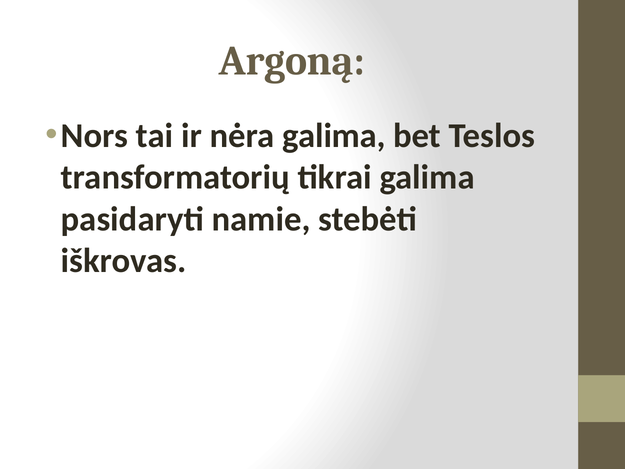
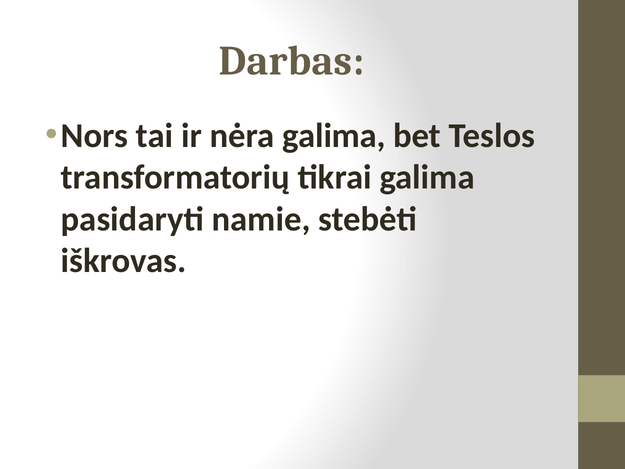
Argoną: Argoną -> Darbas (292, 61)
